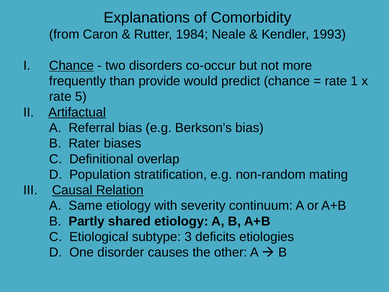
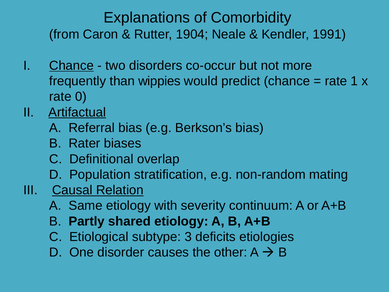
1984: 1984 -> 1904 (192, 34)
1993: 1993 -> 1991 (329, 34)
provide: provide -> wippies (159, 81)
5: 5 -> 0 (81, 97)
